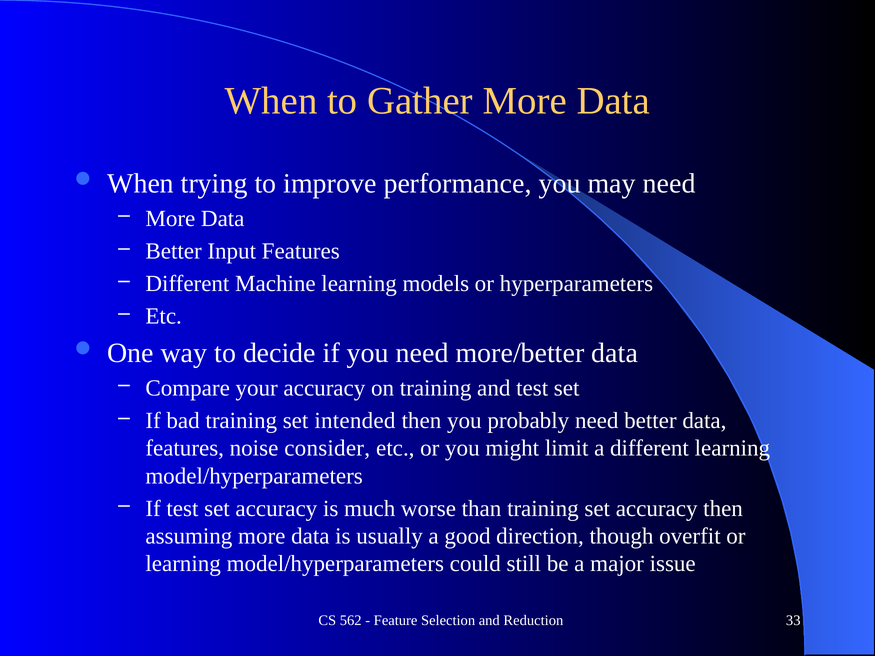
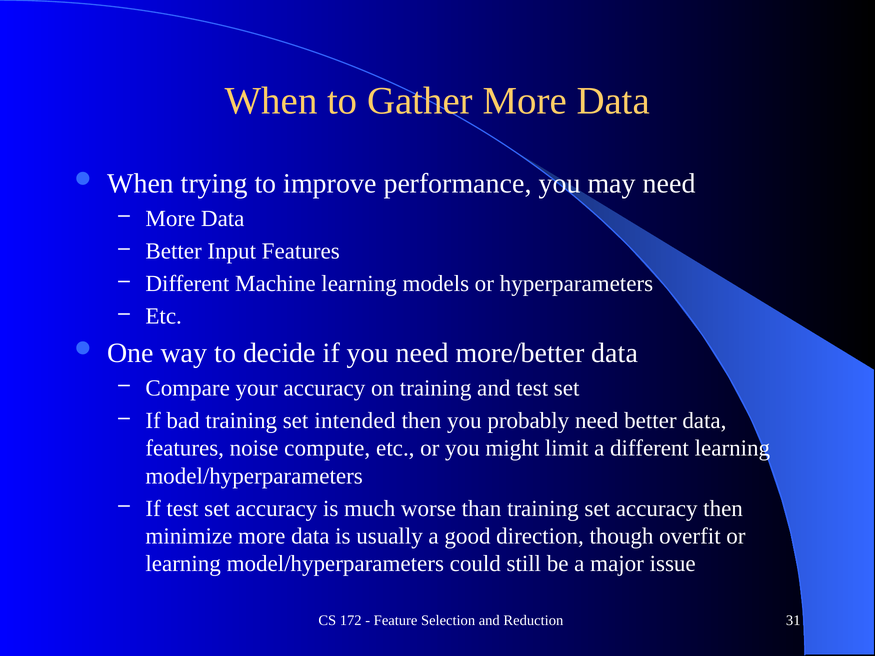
consider: consider -> compute (327, 448)
assuming: assuming -> minimize (189, 536)
562: 562 -> 172 (351, 621)
33: 33 -> 31 (793, 621)
